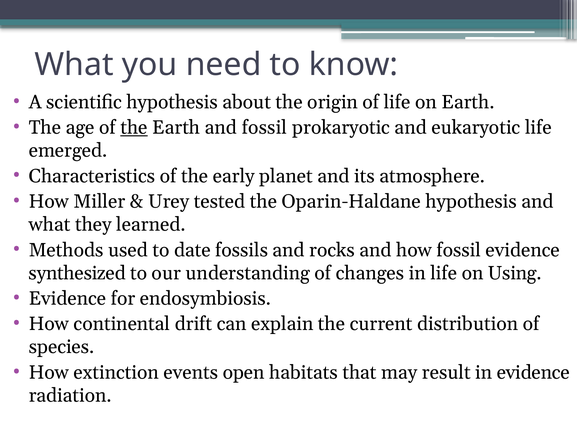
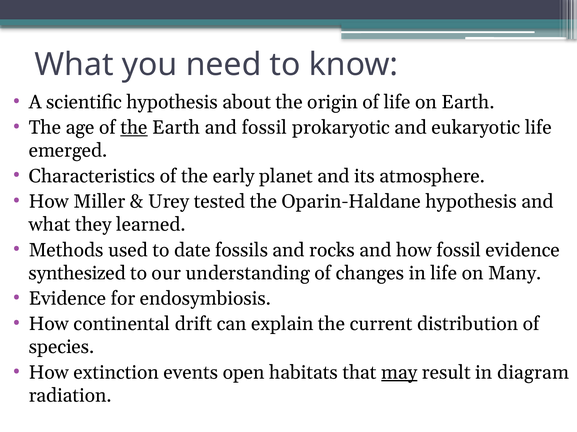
Using: Using -> Many (515, 274)
may underline: none -> present (399, 373)
in evidence: evidence -> diagram (533, 373)
